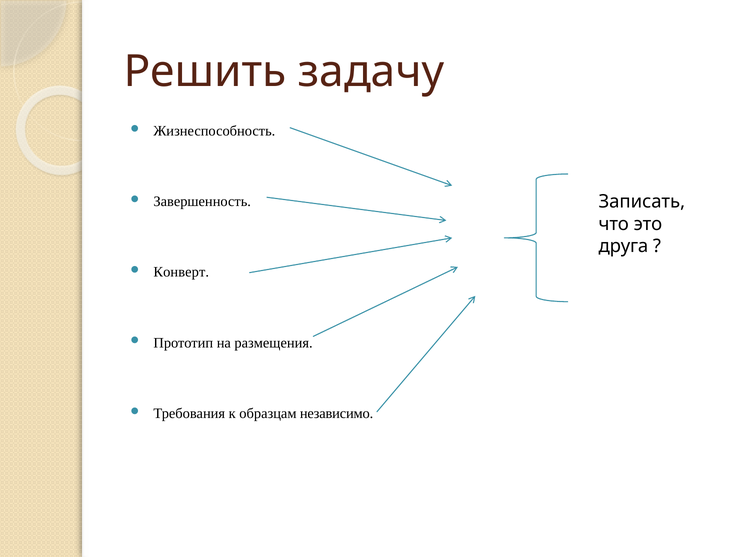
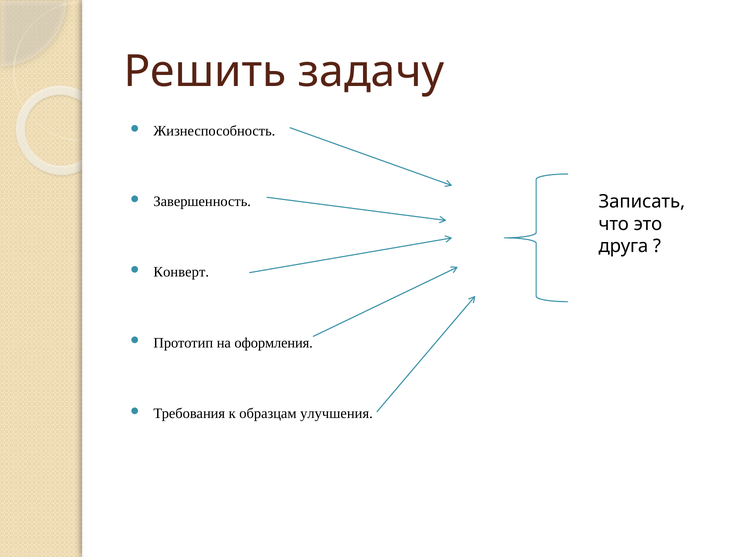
размещения: размещения -> оформления (274, 342)
независимо: независимо -> улучшения (336, 413)
